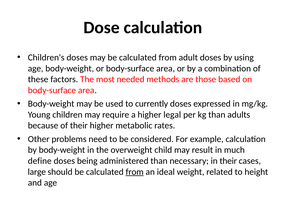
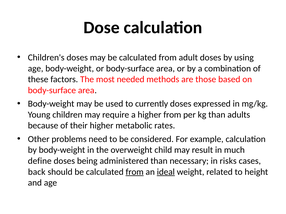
higher legal: legal -> from (172, 115)
in their: their -> risks (228, 161)
large: large -> back (37, 172)
ideal underline: none -> present (166, 172)
